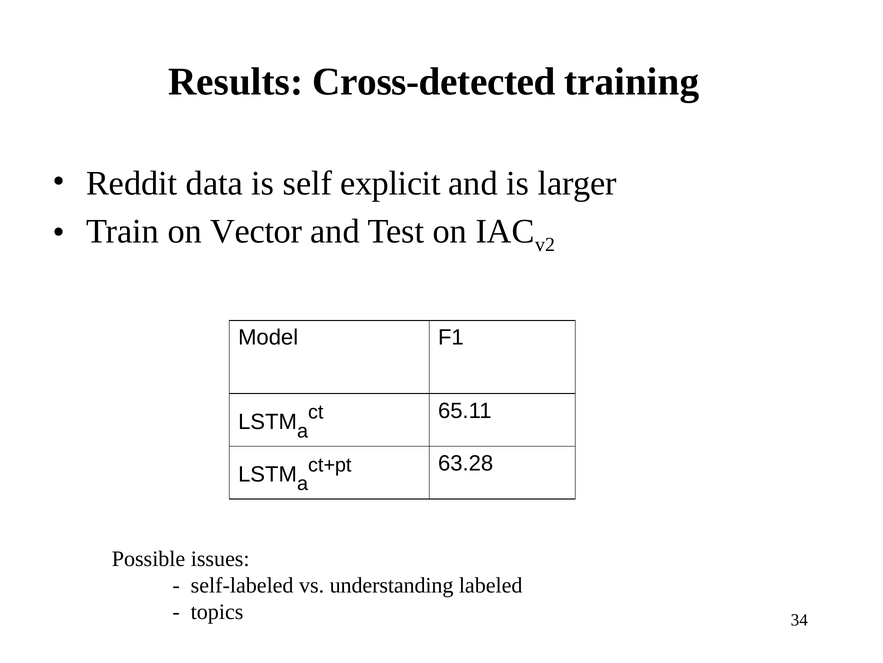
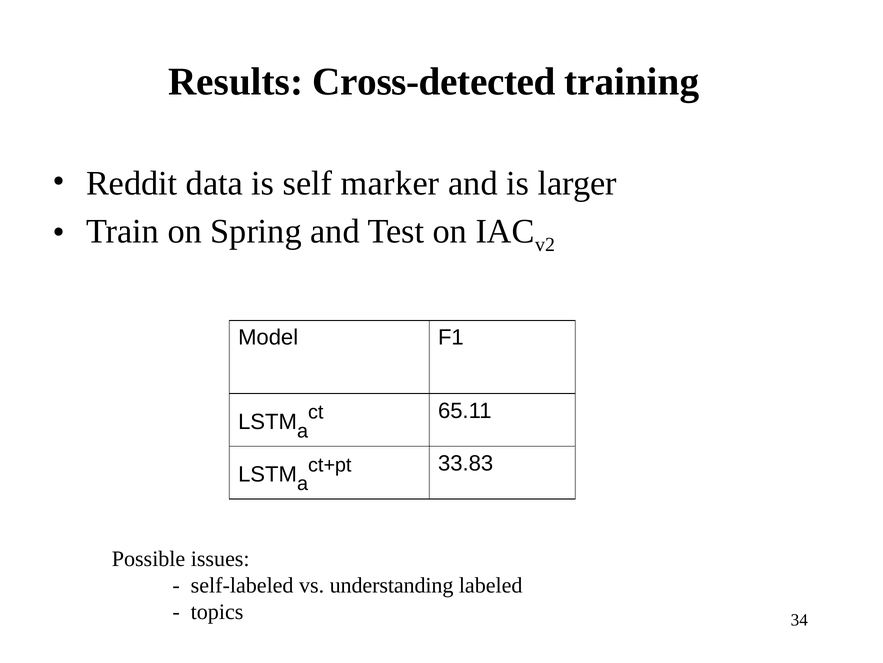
explicit: explicit -> marker (390, 183)
Vector: Vector -> Spring (256, 231)
63.28: 63.28 -> 33.83 (466, 463)
